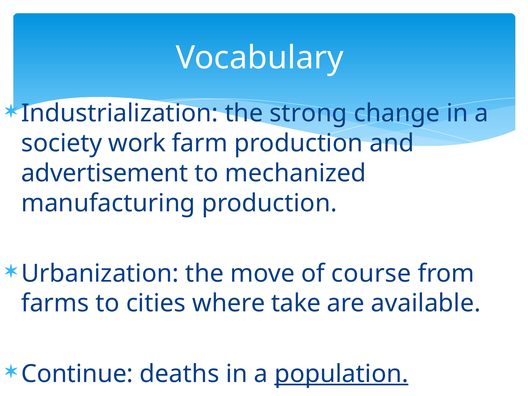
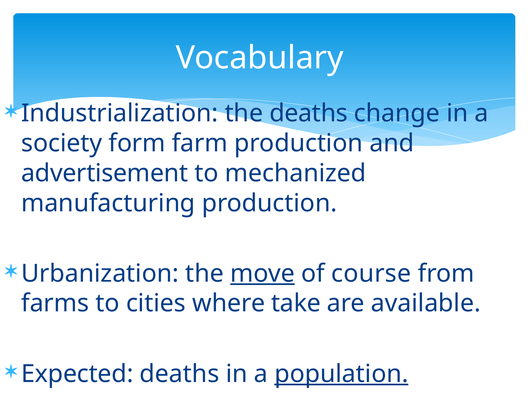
the strong: strong -> deaths (309, 113)
work: work -> form (137, 143)
move underline: none -> present (263, 274)
Continue: Continue -> Expected (77, 374)
